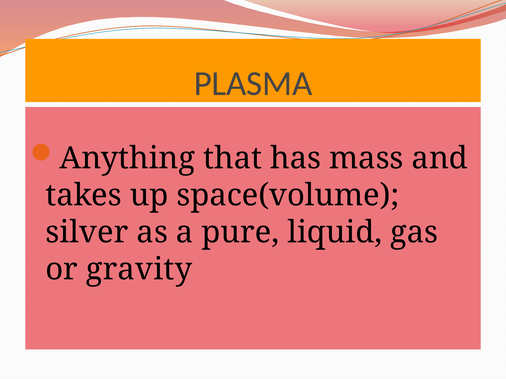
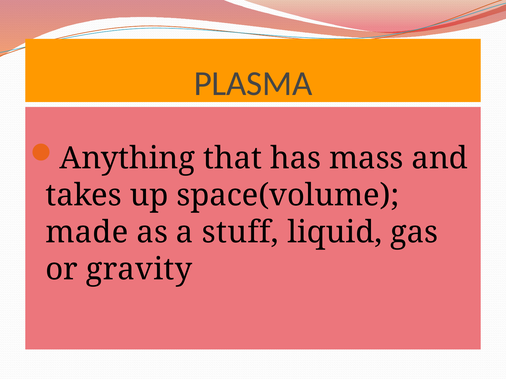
silver: silver -> made (87, 233)
pure: pure -> stuff (240, 233)
